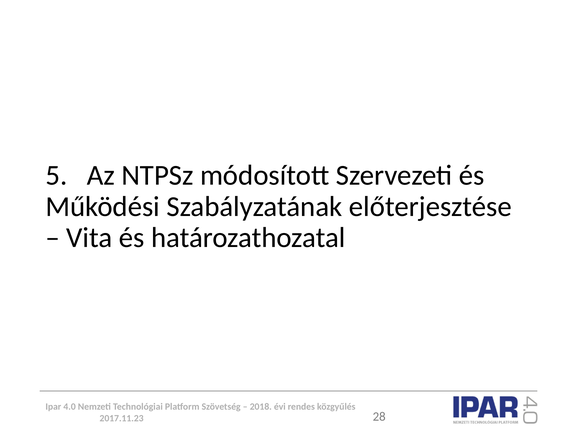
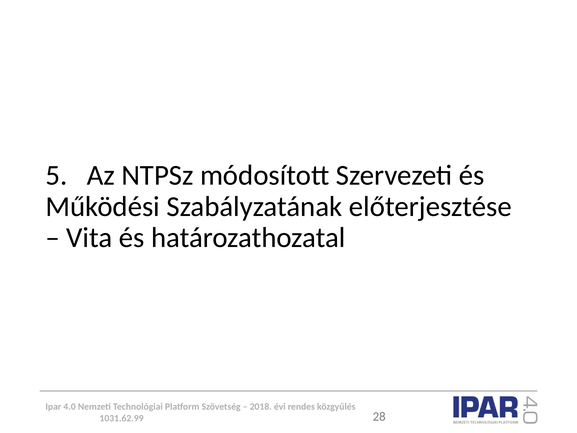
2017.11.23: 2017.11.23 -> 1031.62.99 (122, 418)
